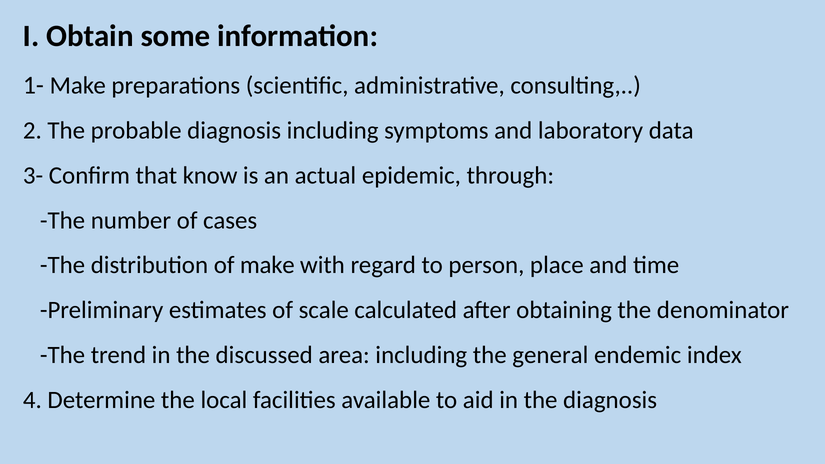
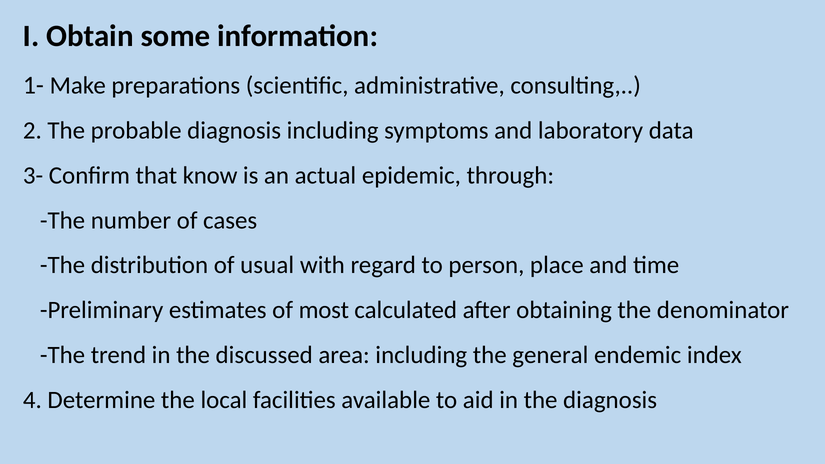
of make: make -> usual (267, 265)
scale: scale -> most (324, 310)
